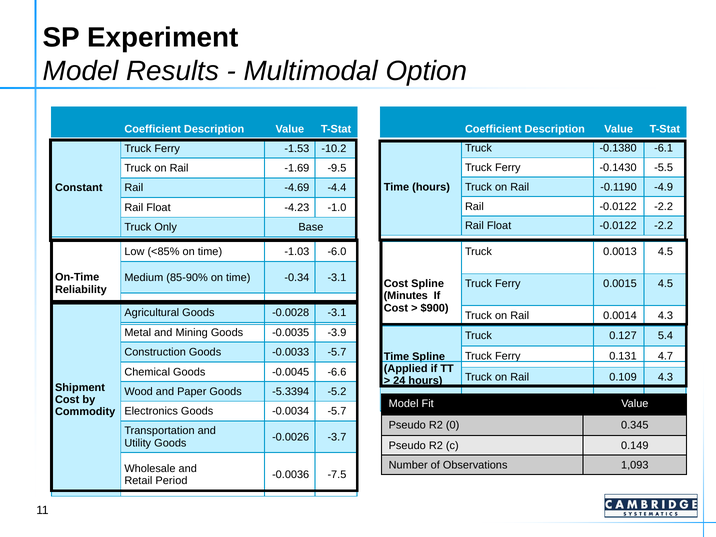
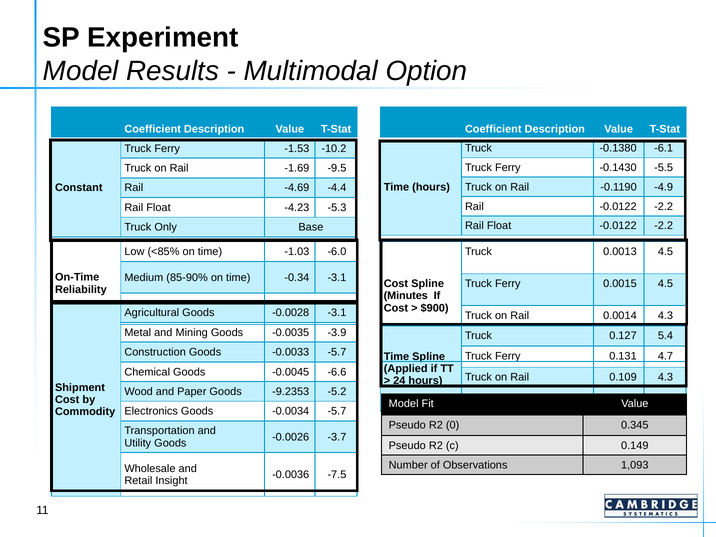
-1.0: -1.0 -> -5.3 (337, 208)
-5.3394: -5.3394 -> -9.2353 (291, 392)
Period: Period -> Insight (172, 481)
